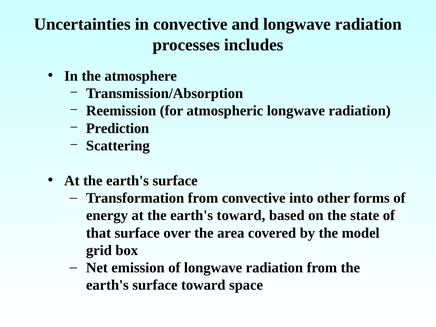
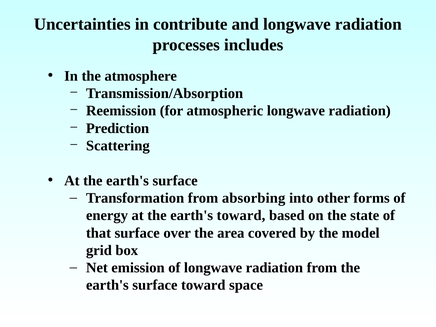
in convective: convective -> contribute (190, 24)
from convective: convective -> absorbing (254, 198)
